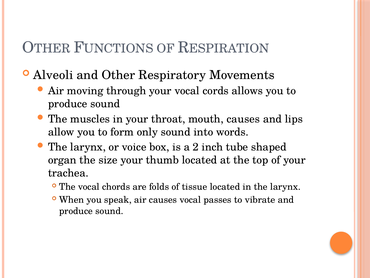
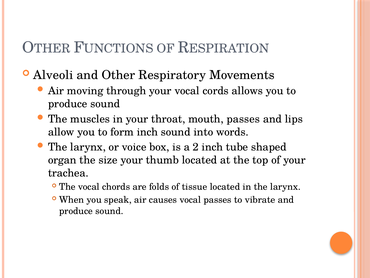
mouth causes: causes -> passes (243, 119)
form only: only -> inch (147, 132)
